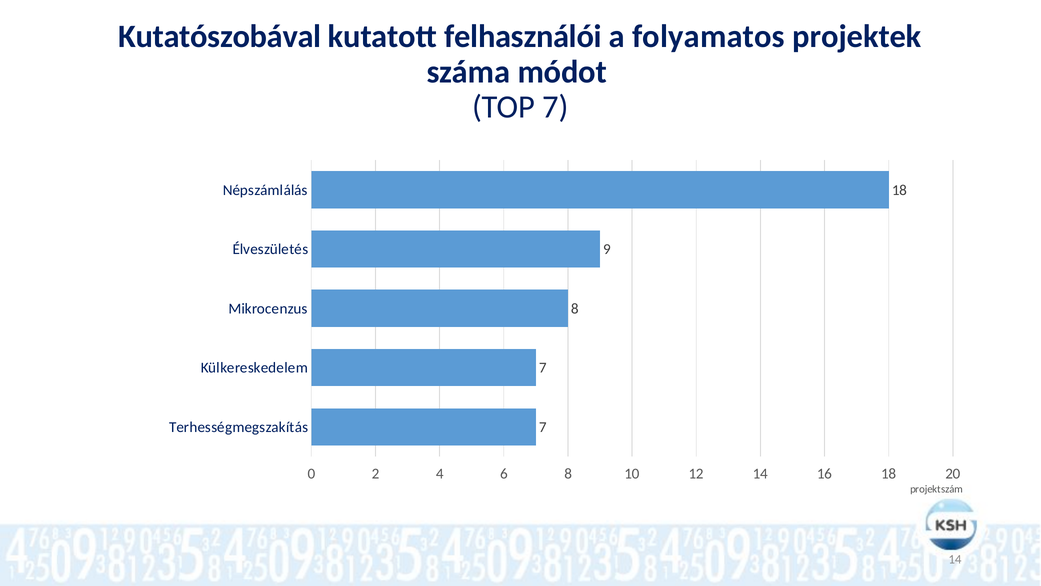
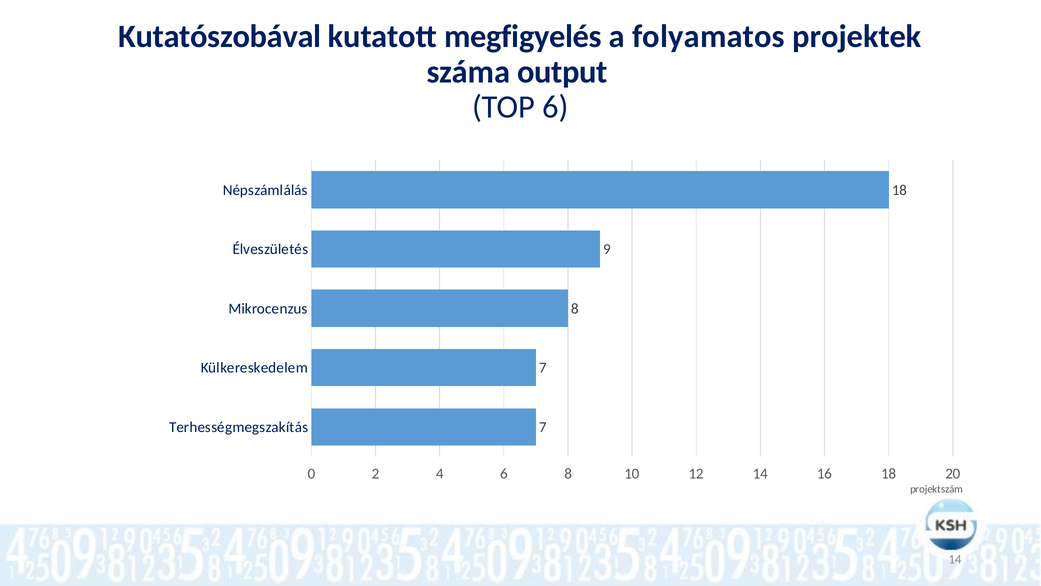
felhasználói: felhasználói -> megfigyelés (523, 37)
módot: módot -> output (562, 72)
TOP 7: 7 -> 6 (556, 107)
